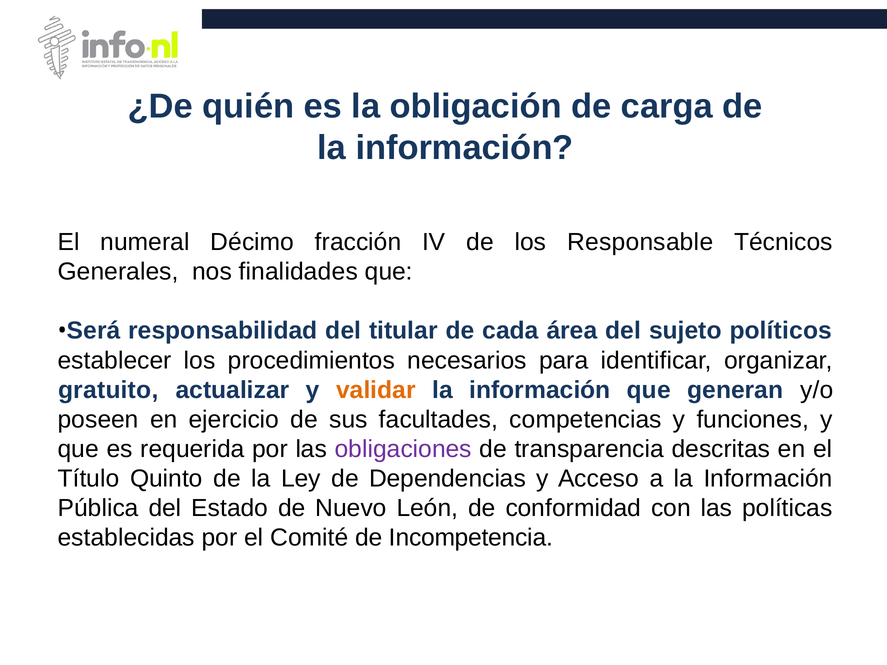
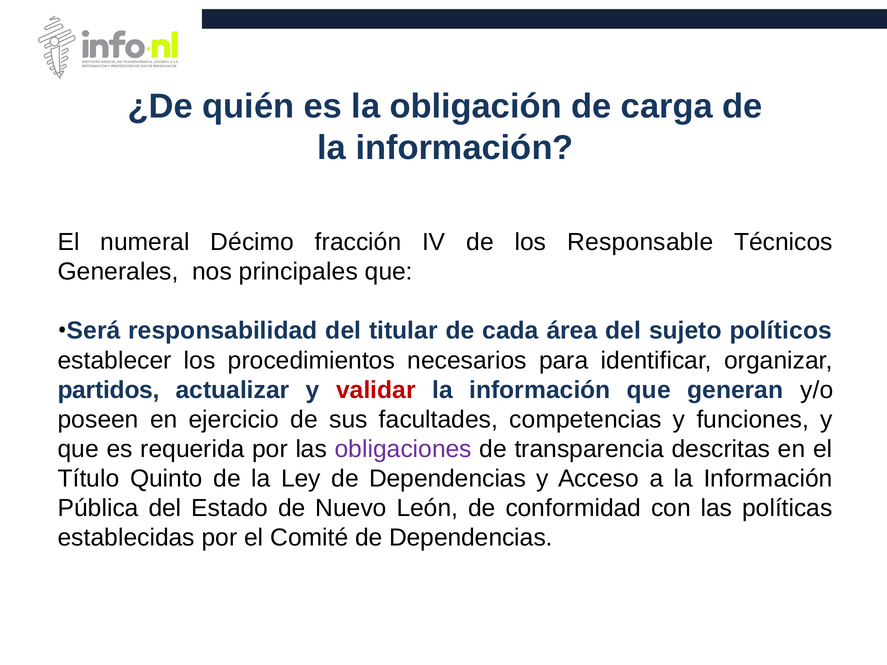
finalidades: finalidades -> principales (298, 272)
gratuito: gratuito -> partidos (109, 390)
validar colour: orange -> red (376, 390)
Comité de Incompetencia: Incompetencia -> Dependencias (471, 538)
